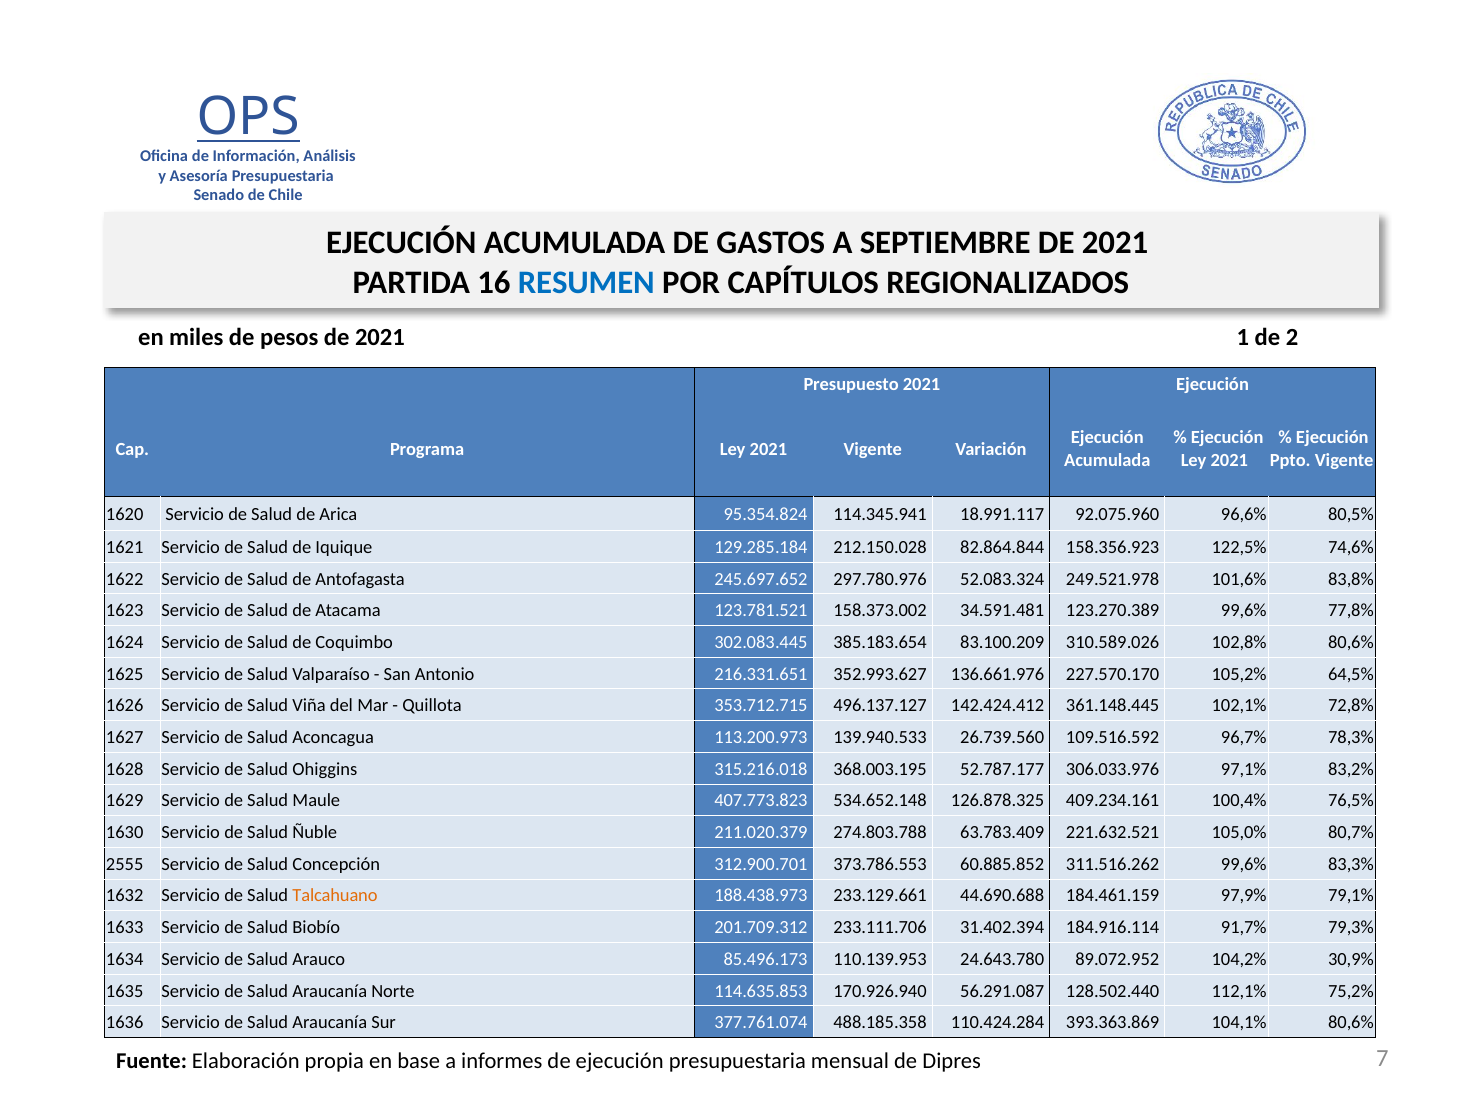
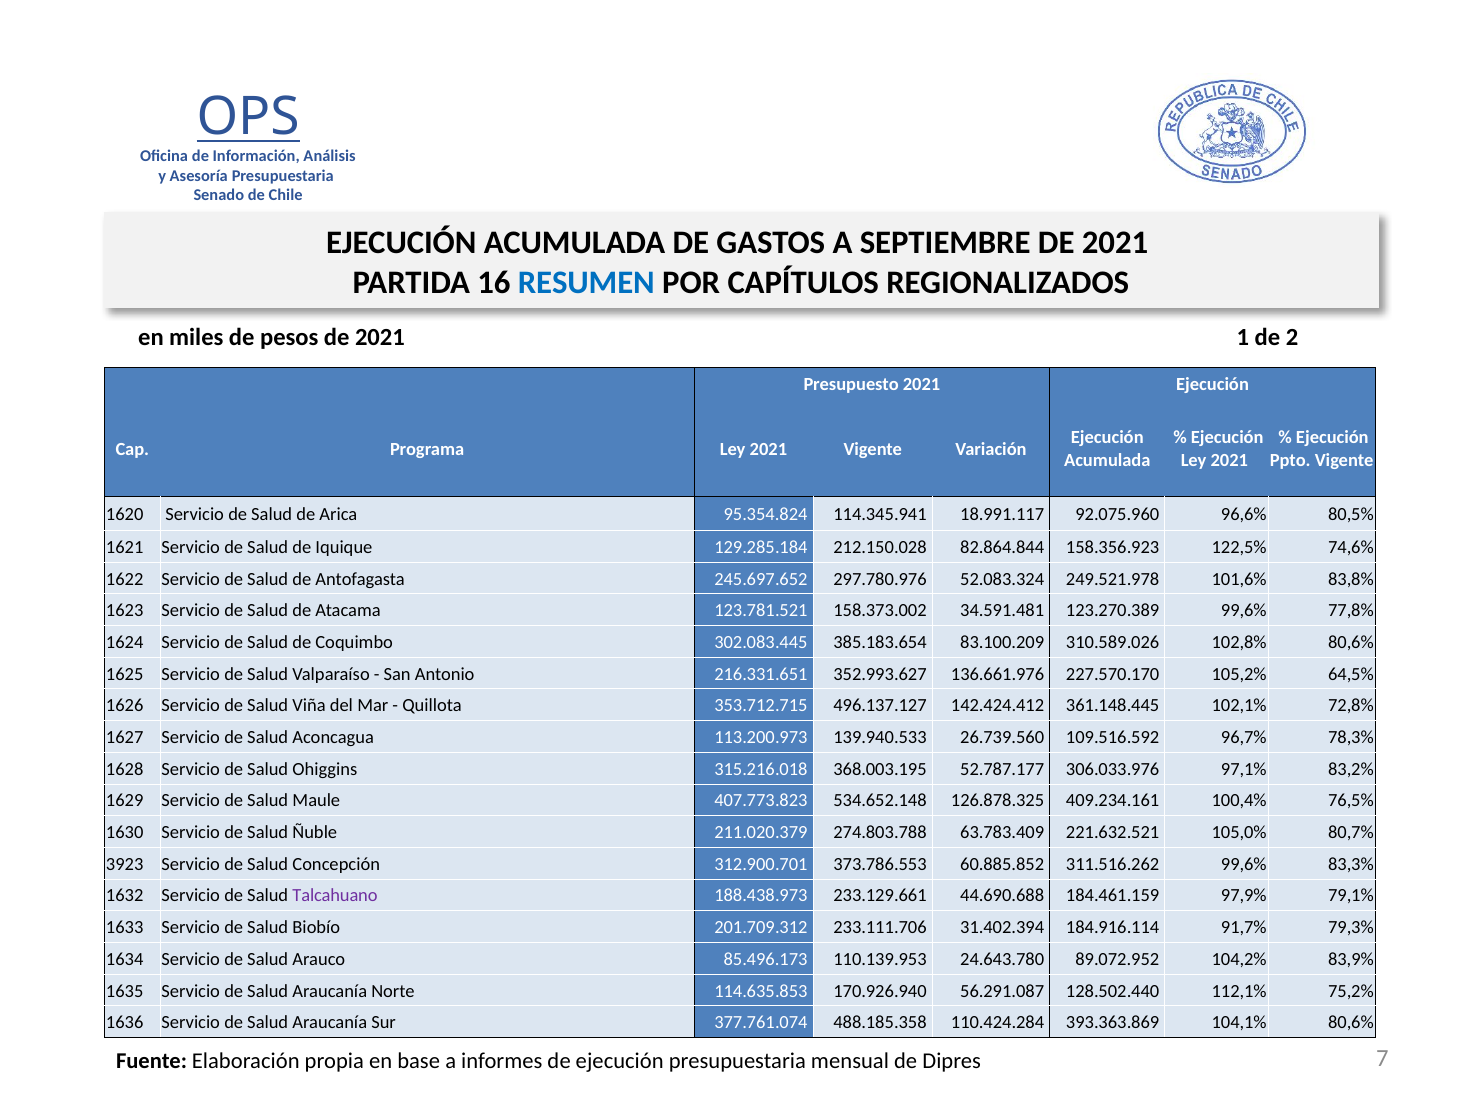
2555: 2555 -> 3923 (125, 864)
Talcahuano colour: orange -> purple (335, 896)
30,9%: 30,9% -> 83,9% (1351, 959)
